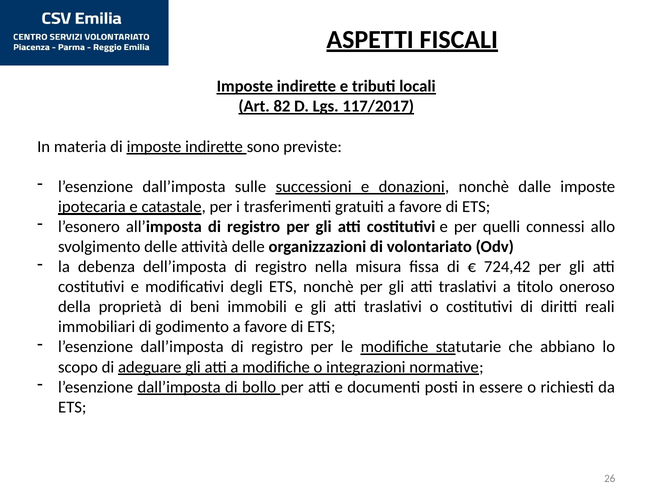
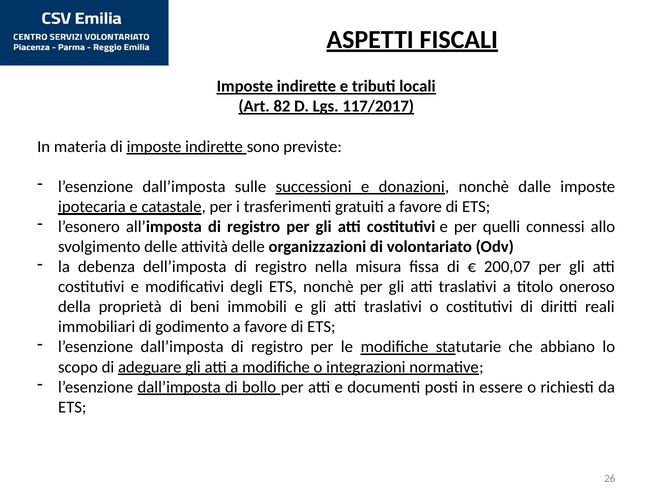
724,42: 724,42 -> 200,07 (507, 267)
